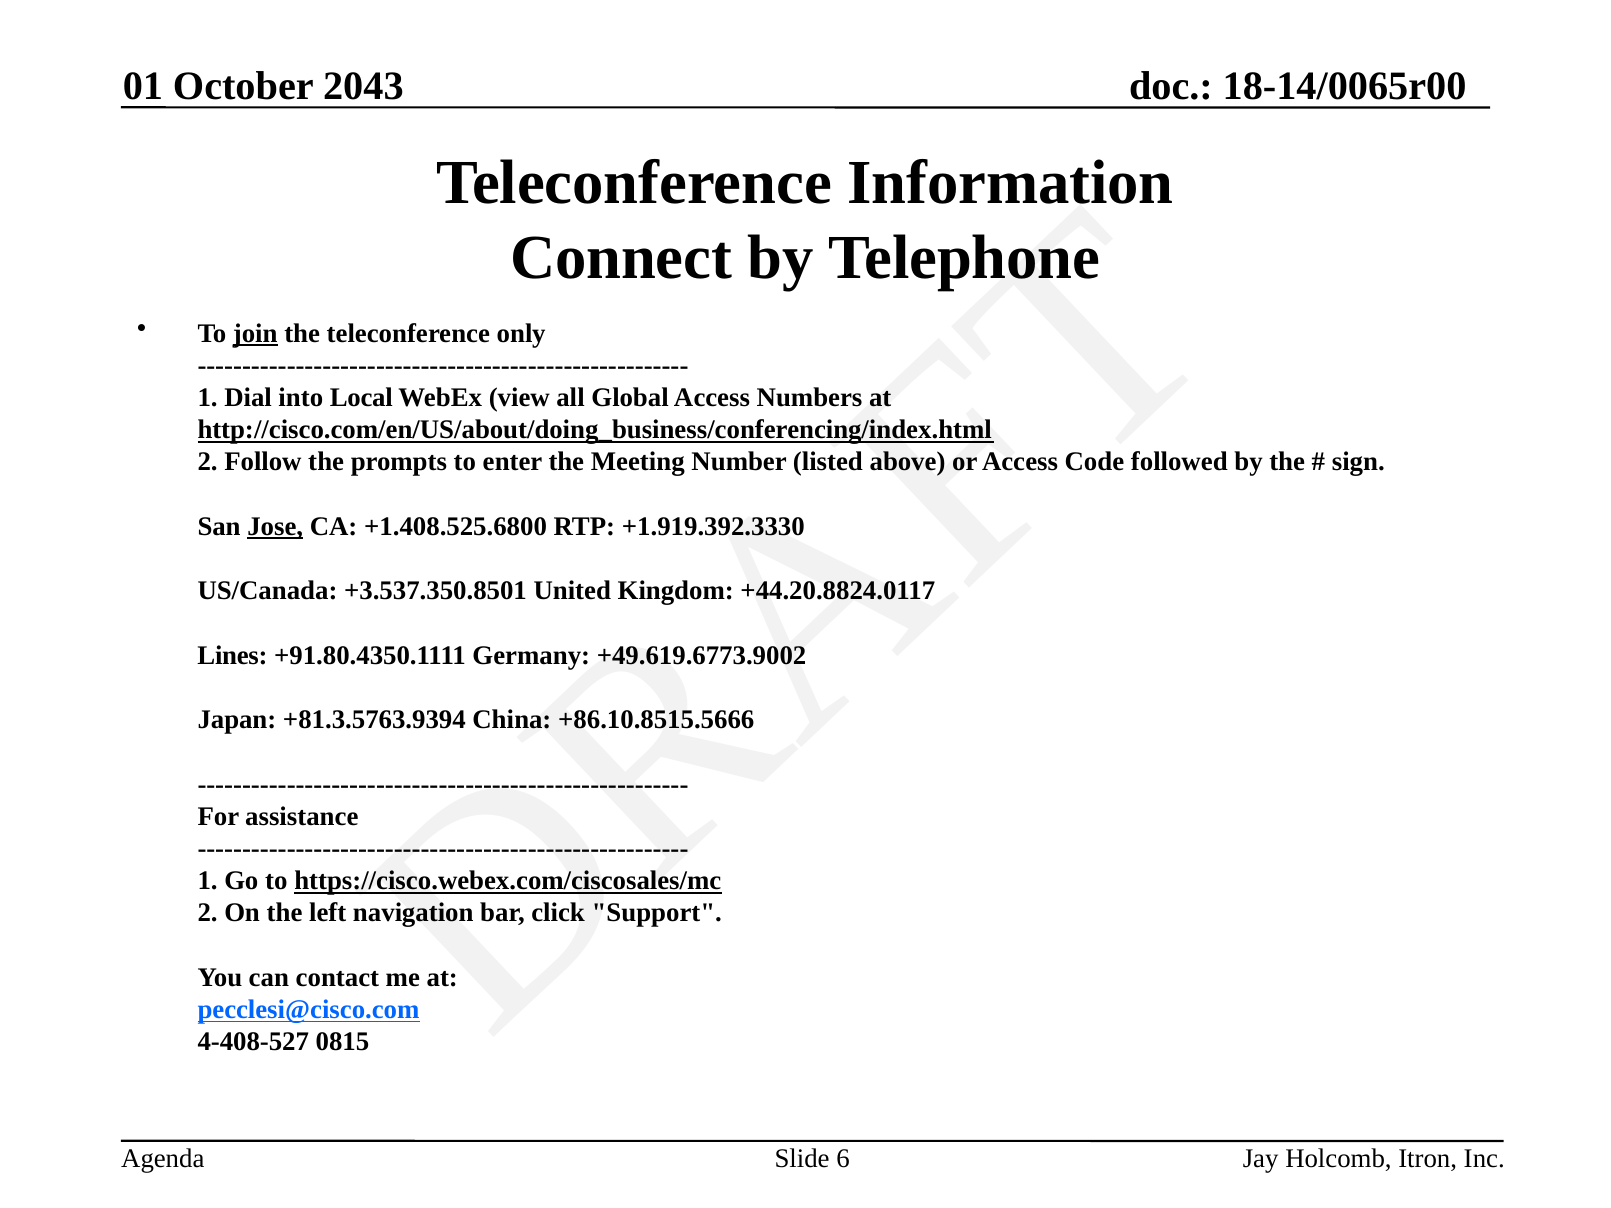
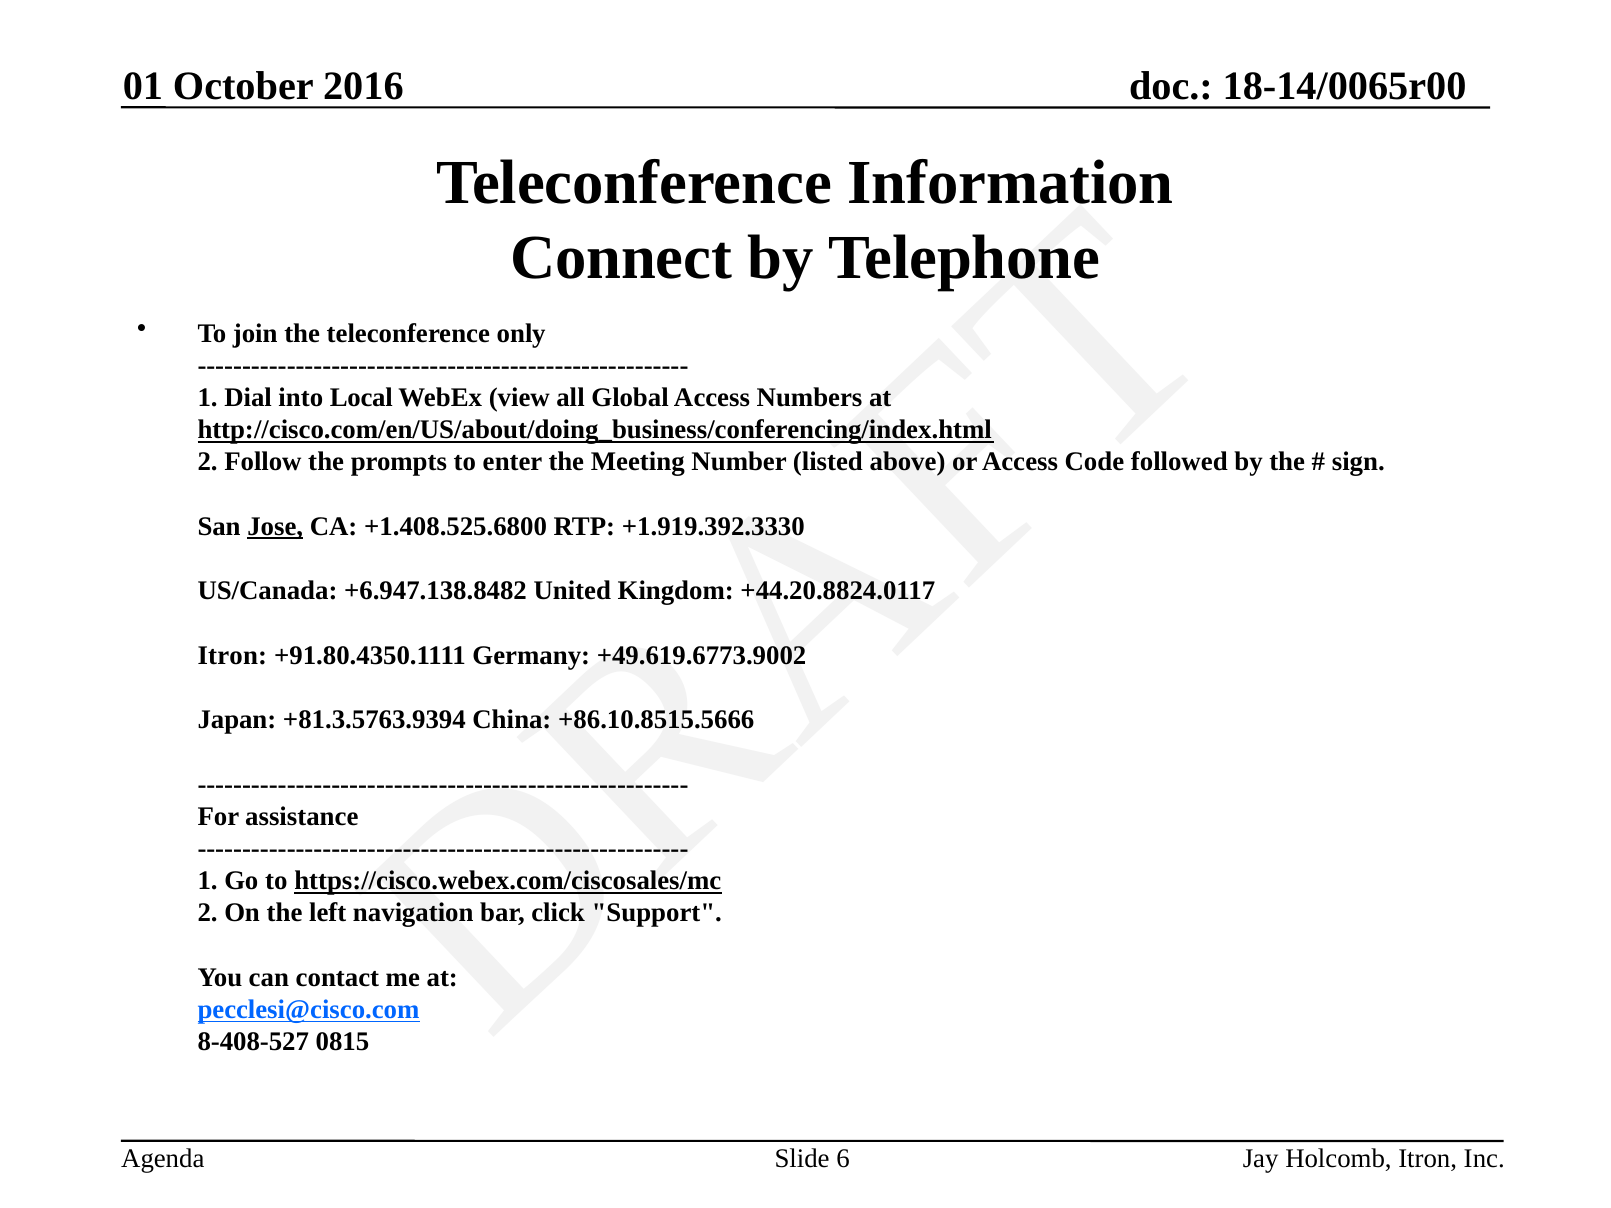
2043: 2043 -> 2016 (363, 86)
join underline: present -> none (255, 333)
+3.537.350.8501: +3.537.350.8501 -> +6.947.138.8482 (436, 591)
Lines: Lines -> Itron (232, 655)
4-408-527: 4-408-527 -> 8-408-527 (253, 1042)
